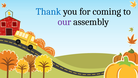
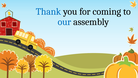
our colour: purple -> blue (64, 22)
